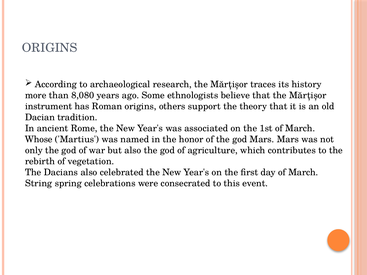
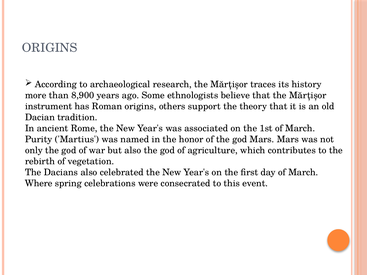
8,080: 8,080 -> 8,900 (83, 95)
Whose: Whose -> Purity (39, 139)
String: String -> Where (39, 183)
